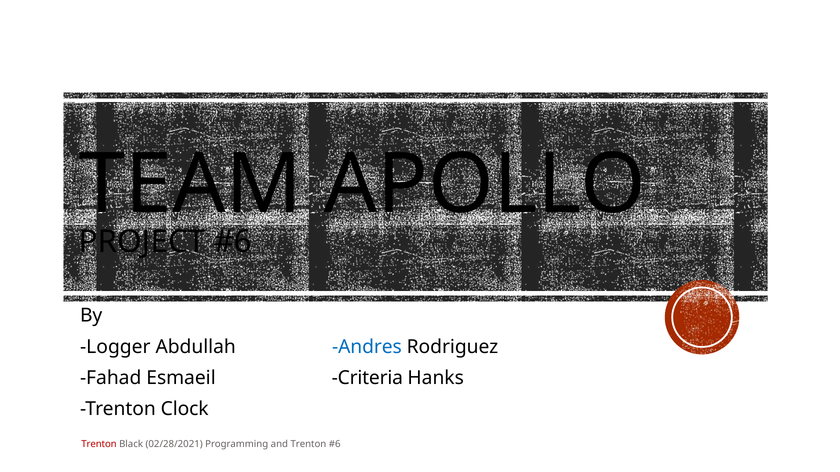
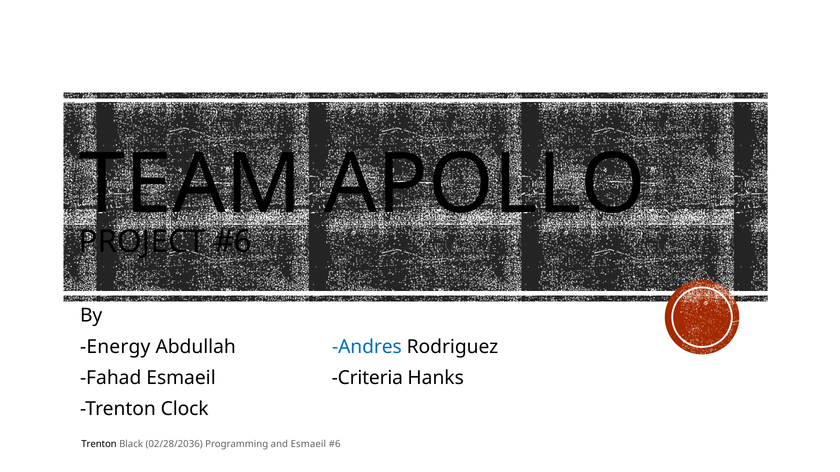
Logger: Logger -> Energy (115, 347)
Trenton colour: red -> black (99, 445)
02/28/2021: 02/28/2021 -> 02/28/2036 (174, 445)
and Trenton: Trenton -> Esmaeil (308, 445)
